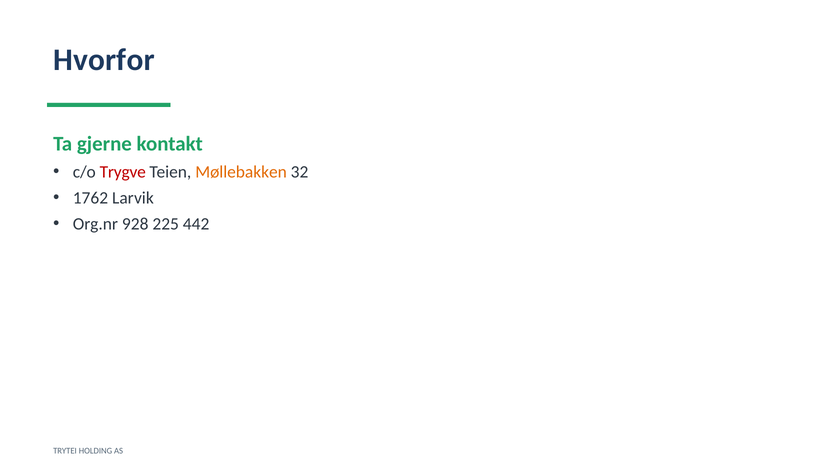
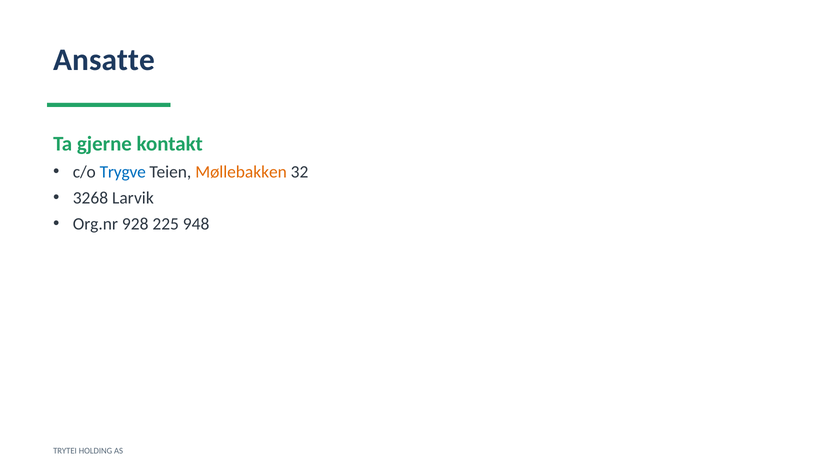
Hvorfor: Hvorfor -> Ansatte (104, 60)
Trygve colour: red -> blue (123, 172)
1762: 1762 -> 3268 (90, 198)
442: 442 -> 948 (196, 224)
